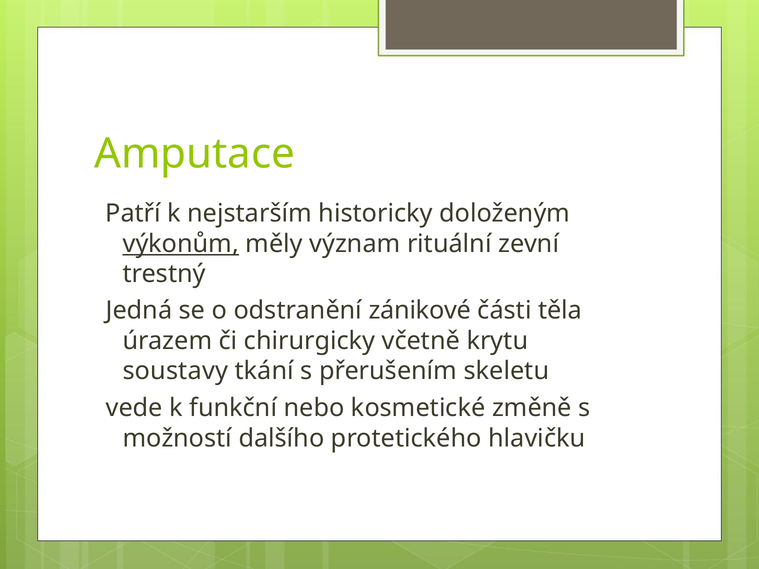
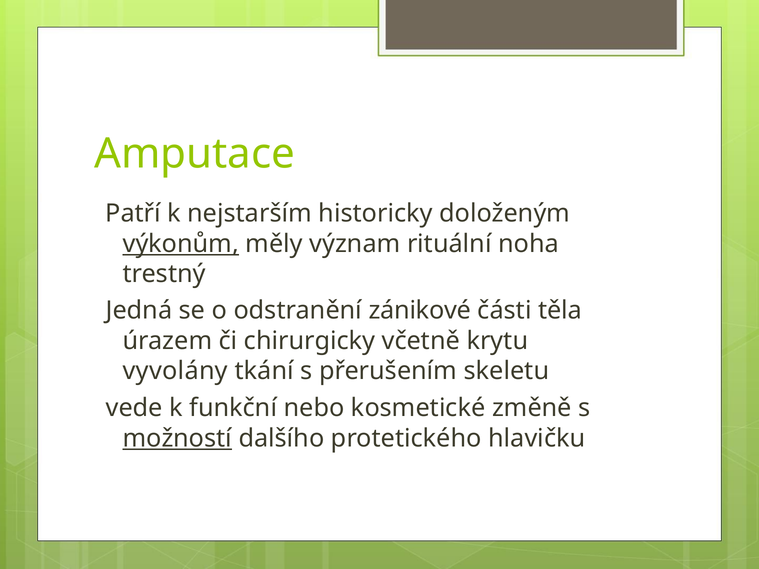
zevní: zevní -> noha (529, 244)
soustavy: soustavy -> vyvolány (175, 371)
možností underline: none -> present (177, 438)
